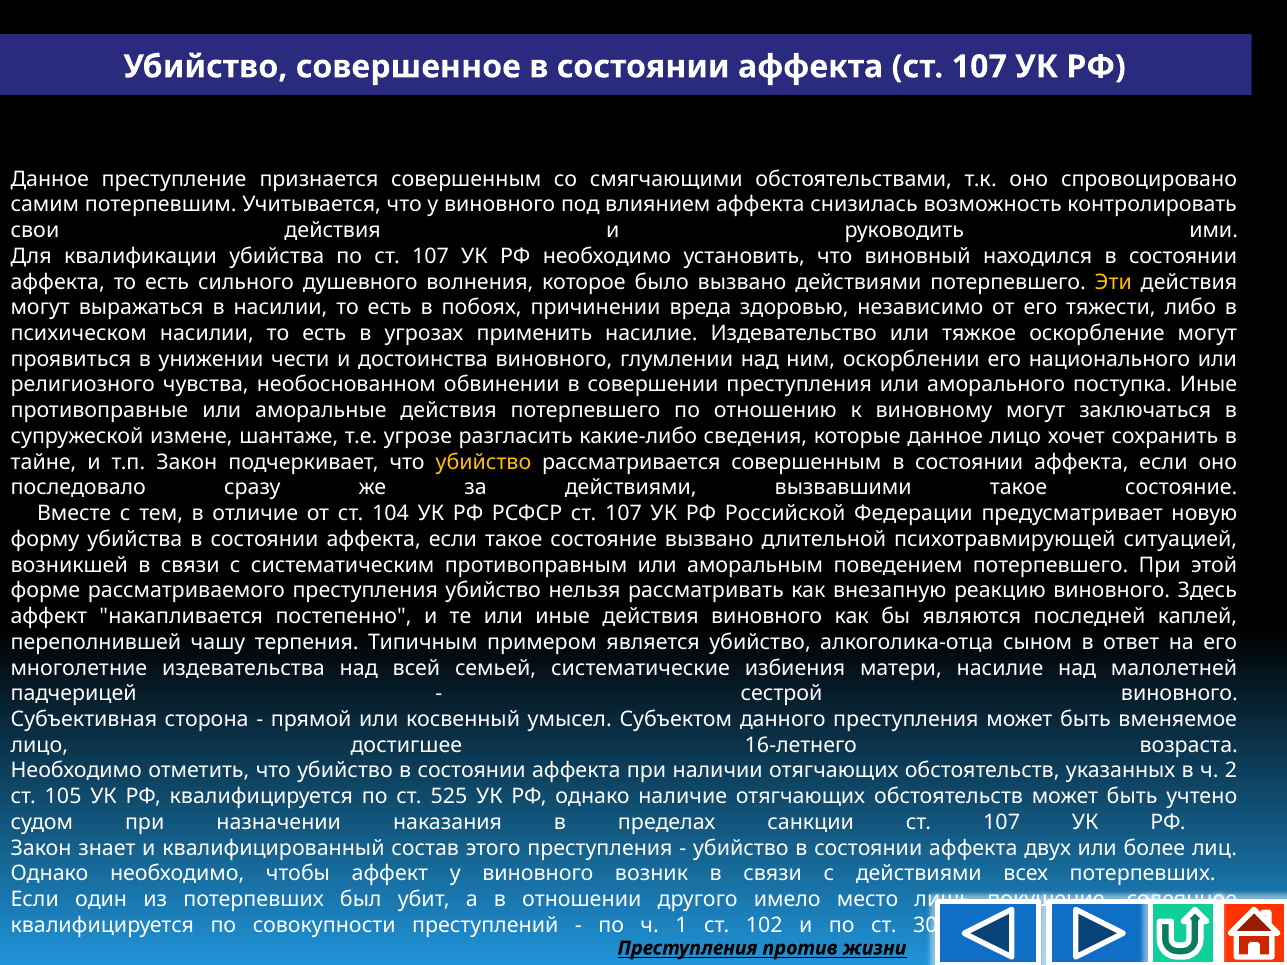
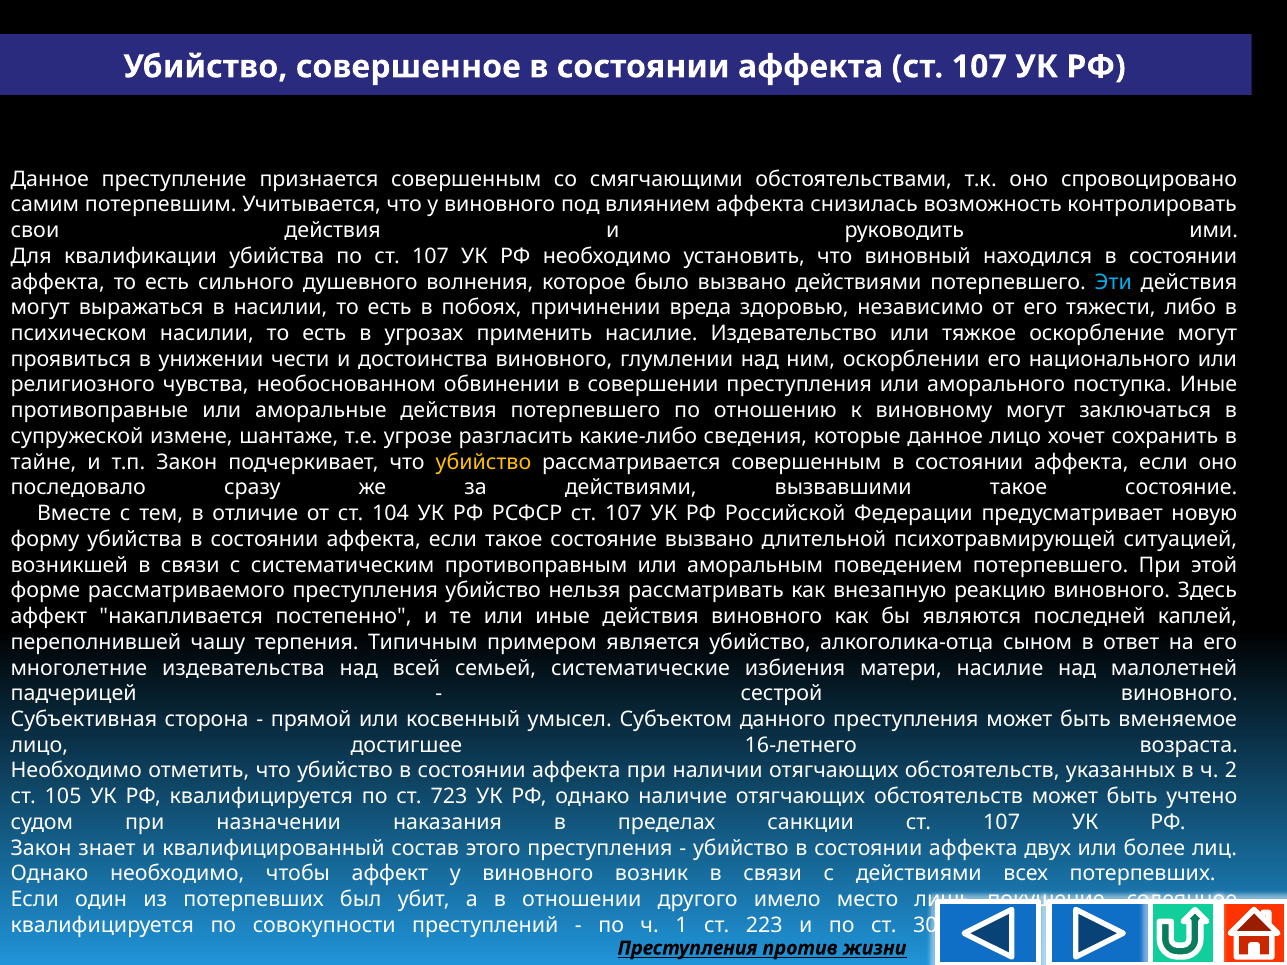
Эти colour: yellow -> light blue (1113, 282)
525: 525 -> 723 (449, 797)
102: 102 -> 223 (764, 926)
